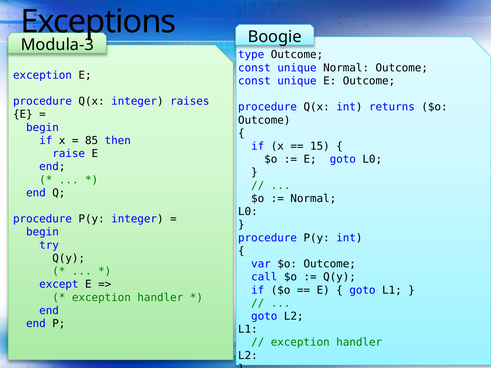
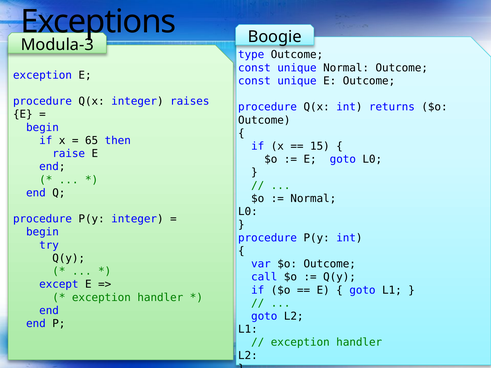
85: 85 -> 65 (92, 141)
